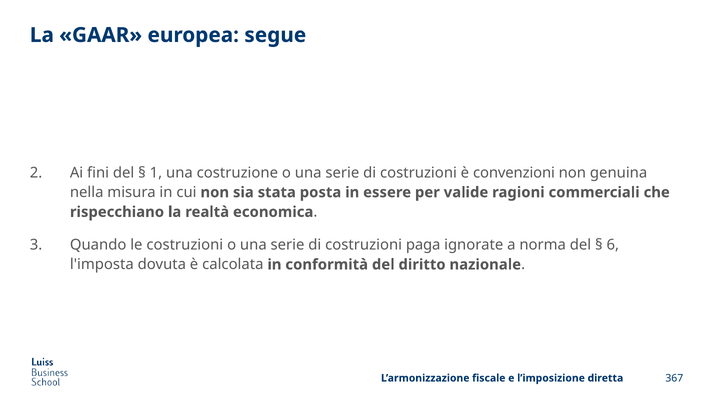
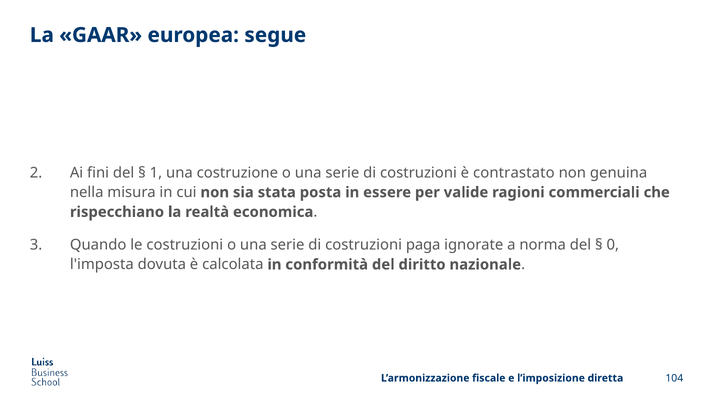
convenzioni: convenzioni -> contrastato (514, 173)
6: 6 -> 0 (613, 245)
367: 367 -> 104 (674, 378)
